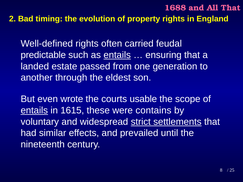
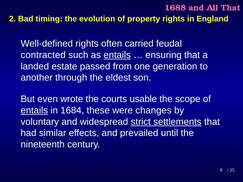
predictable: predictable -> contracted (43, 55)
1615: 1615 -> 1684 (72, 111)
contains: contains -> changes (153, 111)
